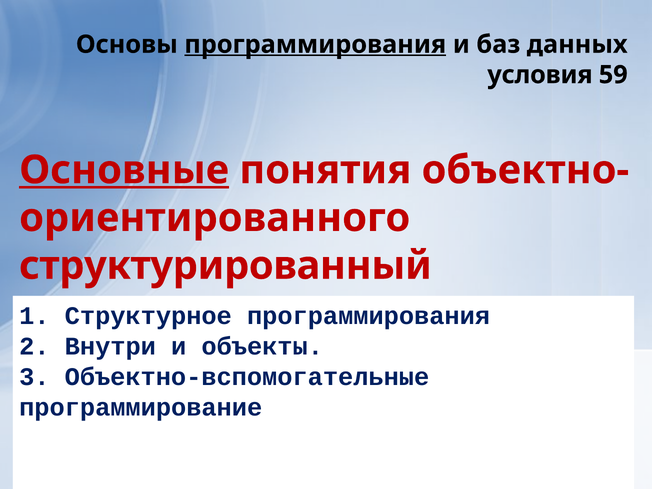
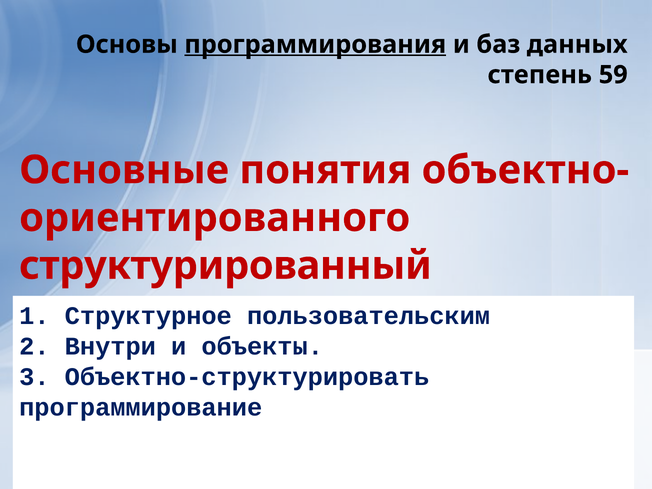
условия: условия -> степень (540, 75)
Основные underline: present -> none (124, 170)
Структурное программирования: программирования -> пользовательским (369, 316)
Объектно-вспомогательные: Объектно-вспомогательные -> Объектно-структурировать (247, 377)
